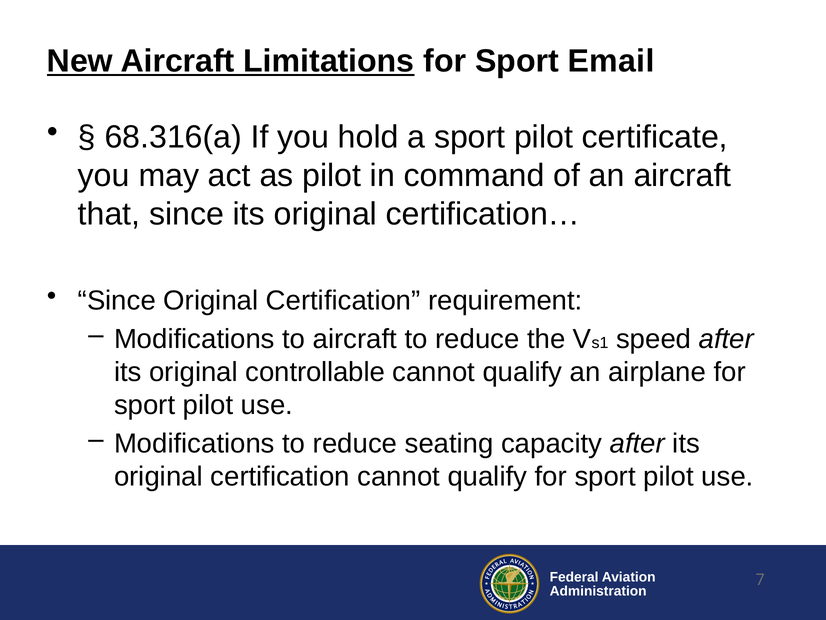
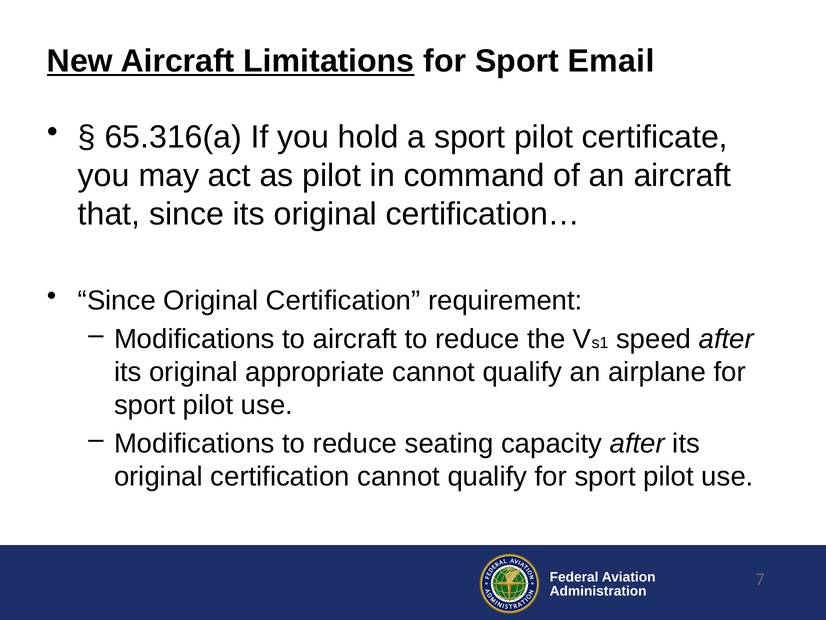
68.316(a: 68.316(a -> 65.316(a (173, 137)
controllable: controllable -> appropriate (315, 372)
